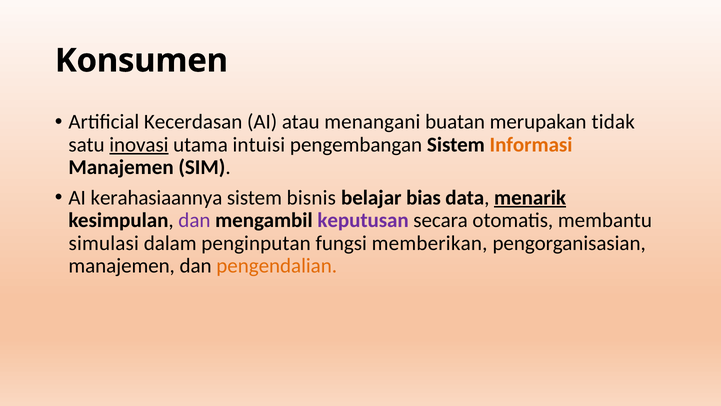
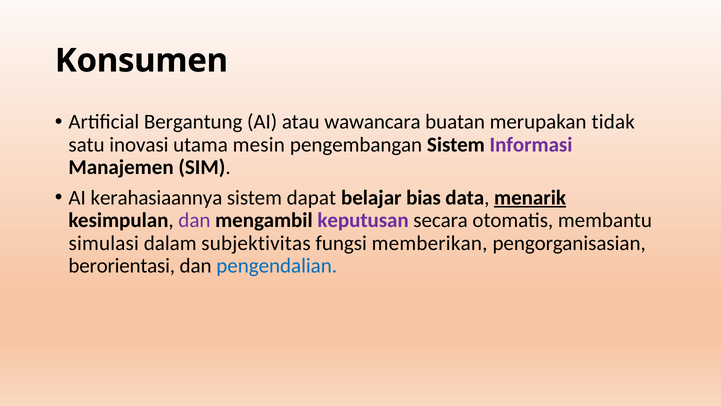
Kecerdasan: Kecerdasan -> Bergantung (193, 122)
menangani: menangani -> wawancara (372, 122)
inovasi underline: present -> none (139, 145)
intuisi: intuisi -> mesin (259, 145)
Informasi colour: orange -> purple (531, 145)
bisnis: bisnis -> dapat (311, 198)
penginputan: penginputan -> subjektivitas (256, 243)
manajemen: manajemen -> berorientasi (122, 266)
pengendalian colour: orange -> blue (277, 266)
